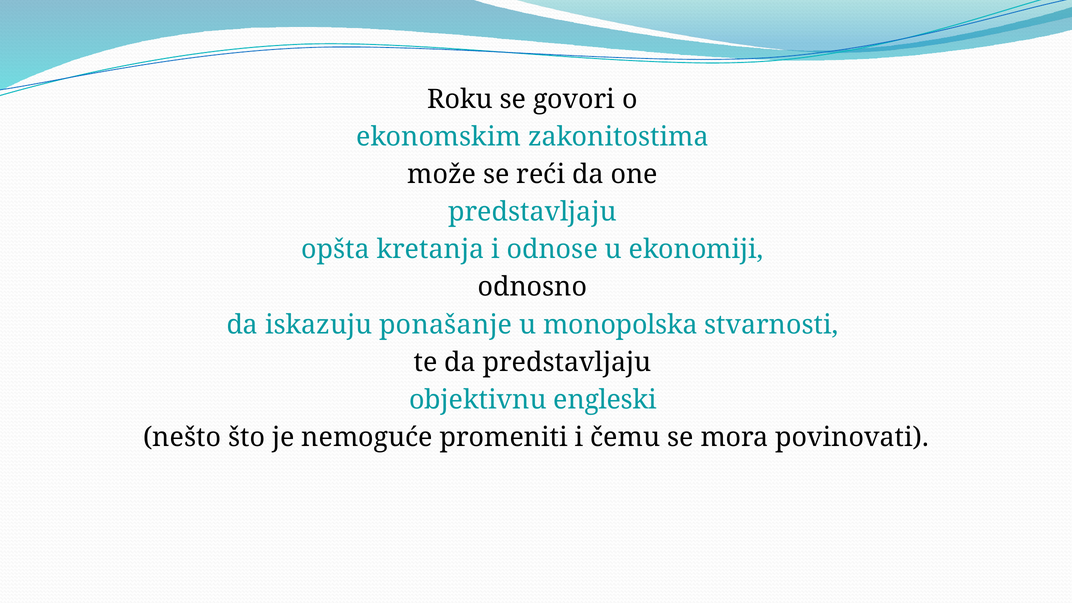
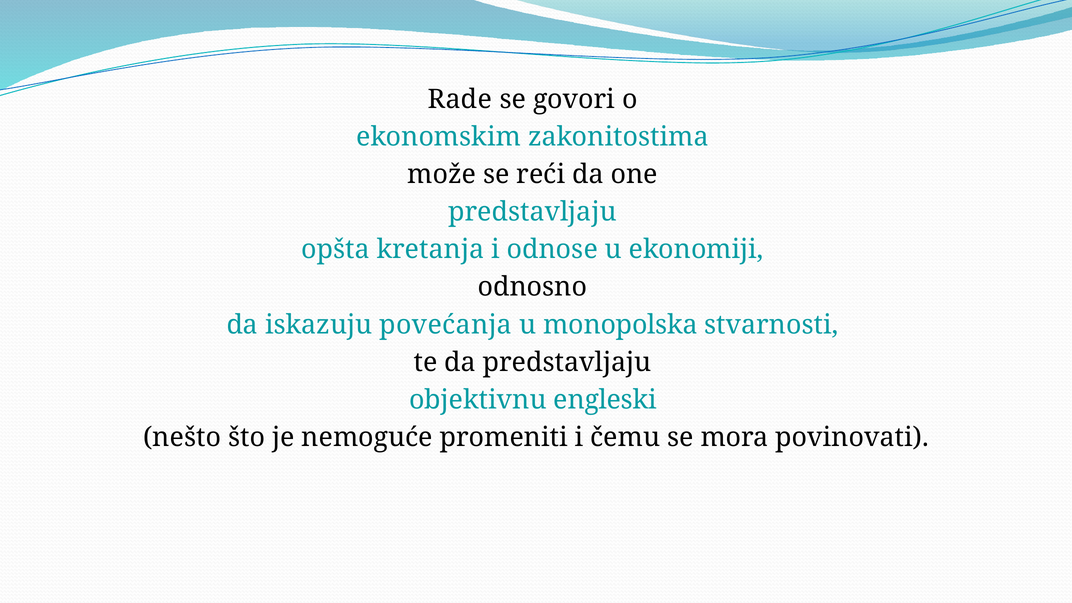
Roku: Roku -> Rade (460, 100)
ponašanje: ponašanje -> povećanja (446, 325)
